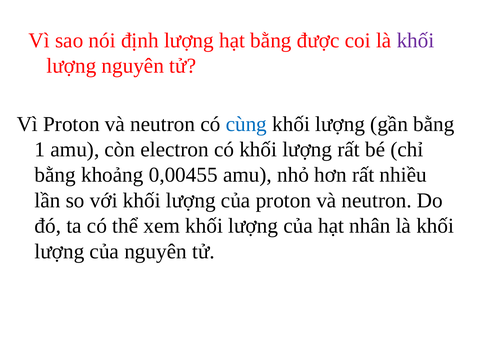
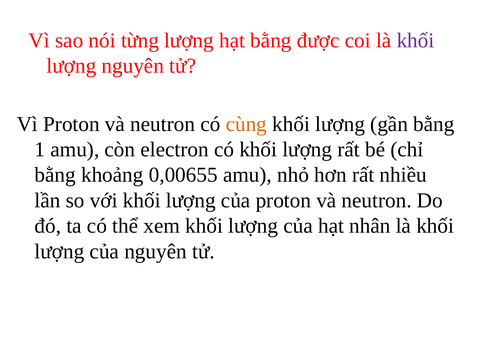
định: định -> từng (140, 40)
cùng colour: blue -> orange (246, 124)
0,00455: 0,00455 -> 0,00655 (183, 175)
